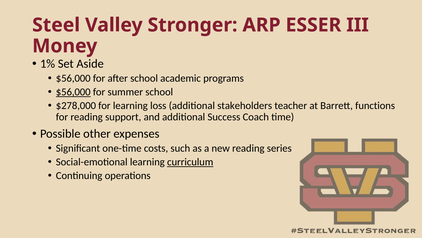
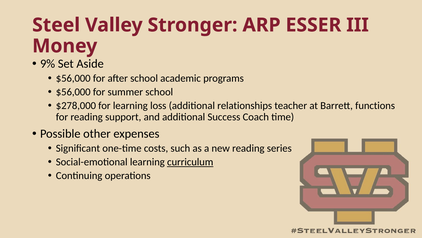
1%: 1% -> 9% (48, 64)
$56,000 underline: present -> none (73, 92)
stakeholders: stakeholders -> relationships (245, 105)
